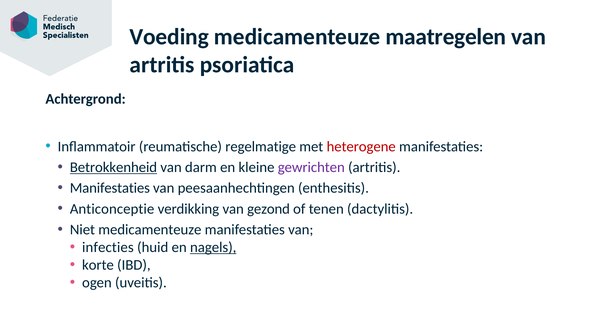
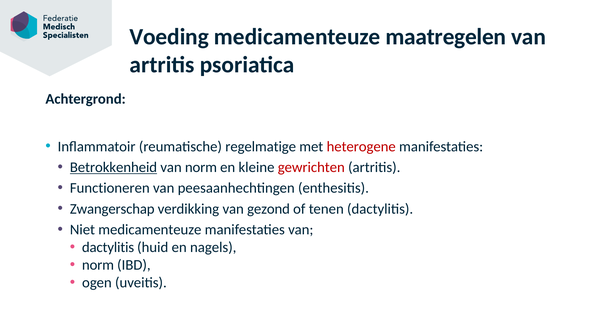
van darm: darm -> norm (201, 168)
gewrichten colour: purple -> red (311, 168)
Manifestaties: Manifestaties -> Functioneren (110, 188)
Anticonceptie: Anticonceptie -> Zwangerschap (112, 209)
infecties: infecties -> dactylitis (108, 248)
nagels underline: present -> none (213, 248)
korte: korte -> norm (98, 265)
